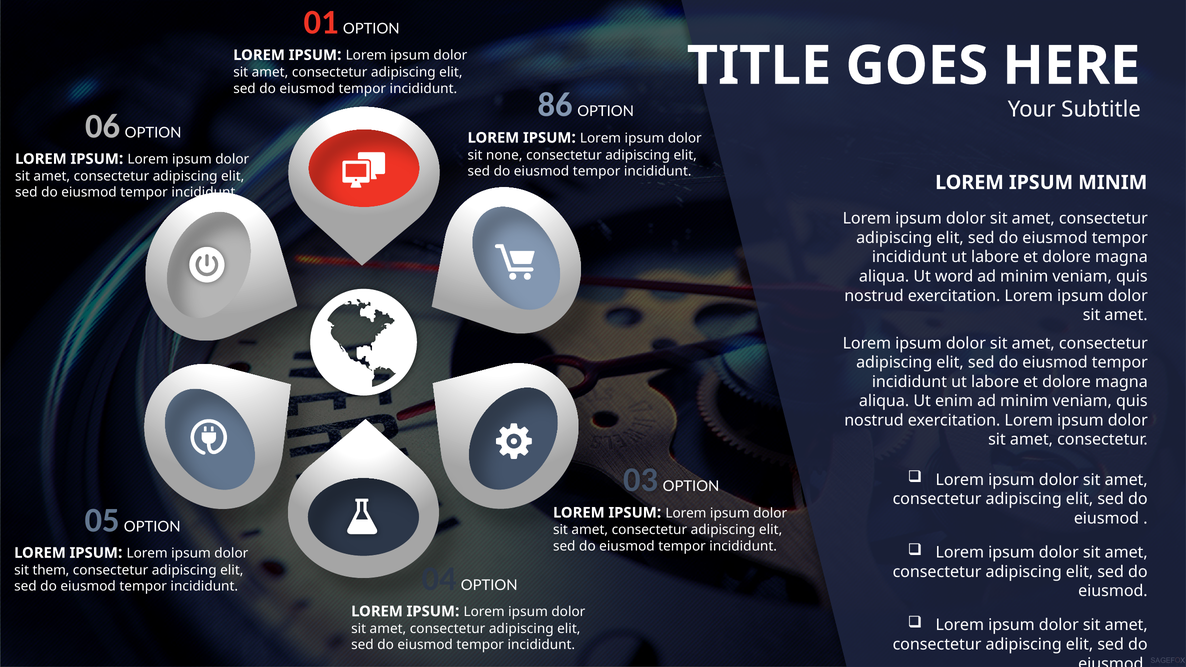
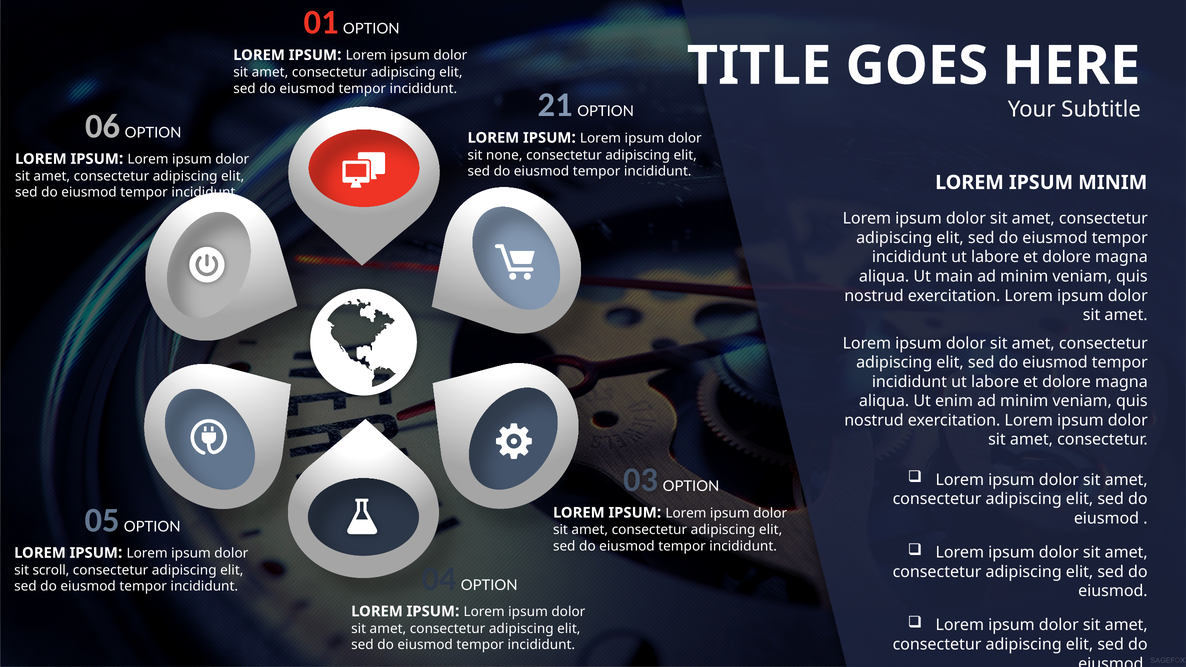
86: 86 -> 21 (555, 105)
word: word -> main (954, 276)
them: them -> scroll (51, 570)
